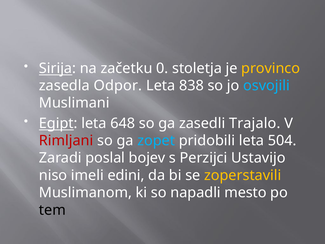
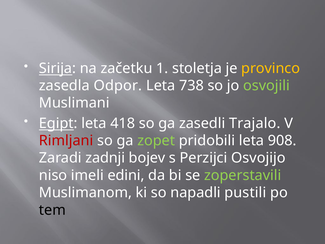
0: 0 -> 1 (162, 68)
838: 838 -> 738 (191, 86)
osvojili colour: light blue -> light green (267, 86)
648: 648 -> 418 (123, 123)
zopet colour: light blue -> light green (156, 140)
504: 504 -> 908 (282, 140)
poslal: poslal -> zadnji (105, 158)
Ustavijo: Ustavijo -> Osvojijo (258, 158)
zoperstavili colour: yellow -> light green (243, 175)
mesto: mesto -> pustili (245, 193)
